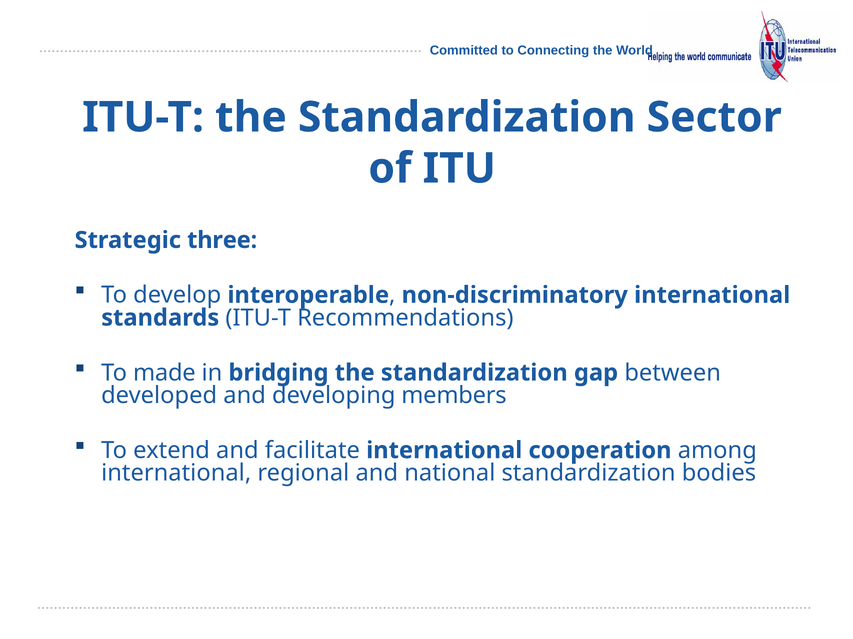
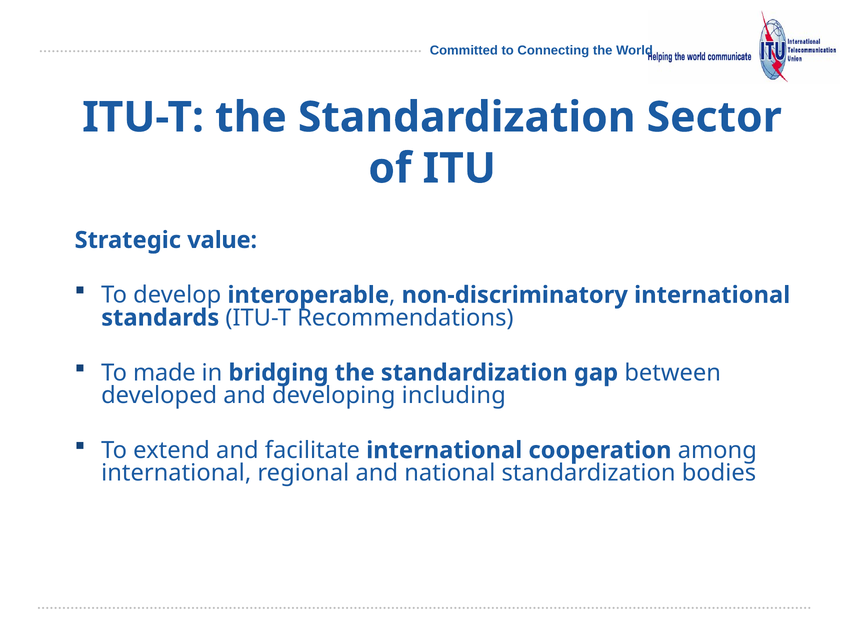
three: three -> value (222, 240)
members: members -> including (454, 396)
